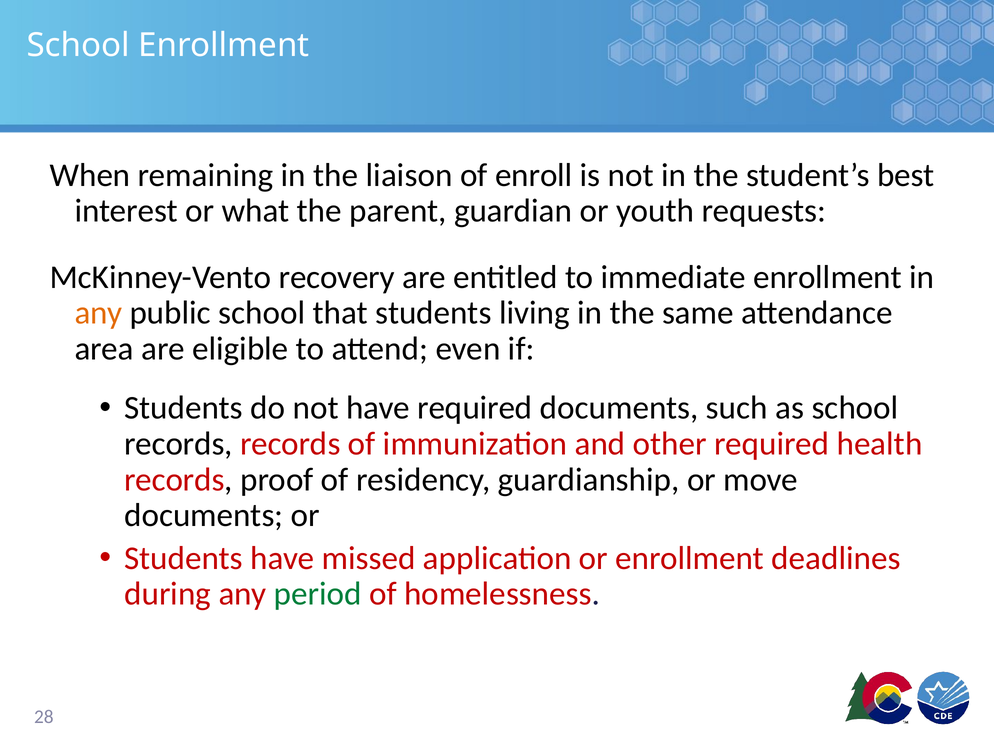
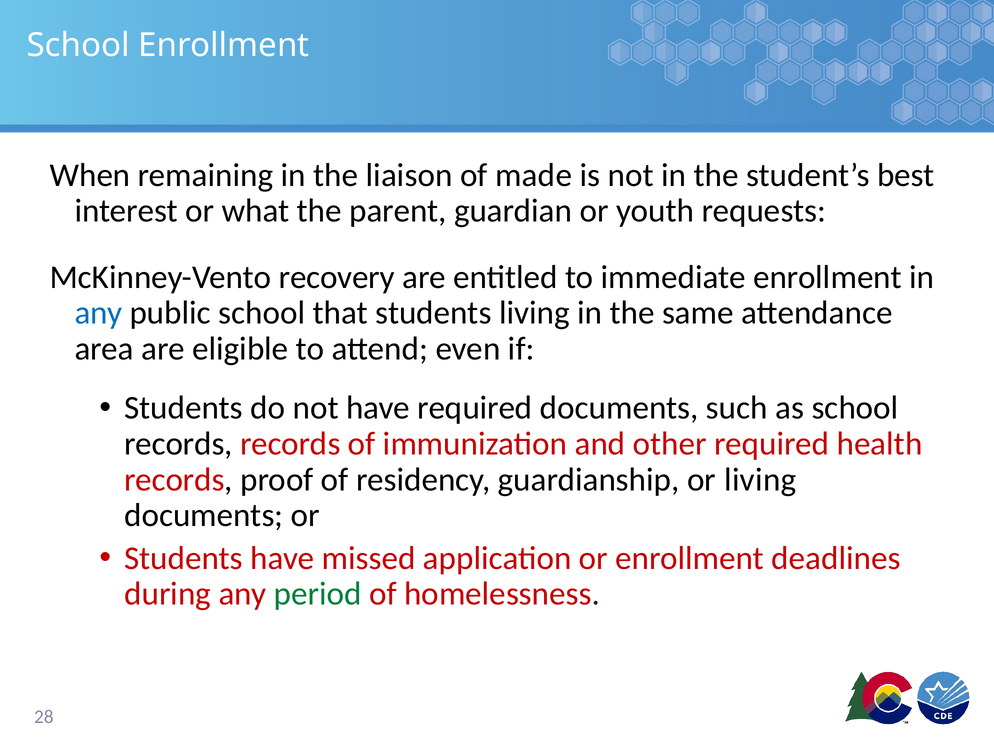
enroll: enroll -> made (534, 175)
any colour: orange -> blue (98, 313)
or move: move -> living (760, 479)
